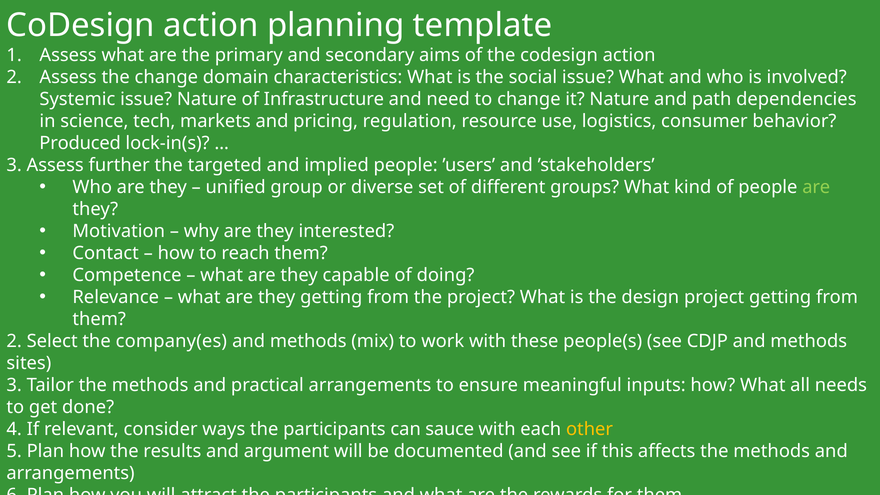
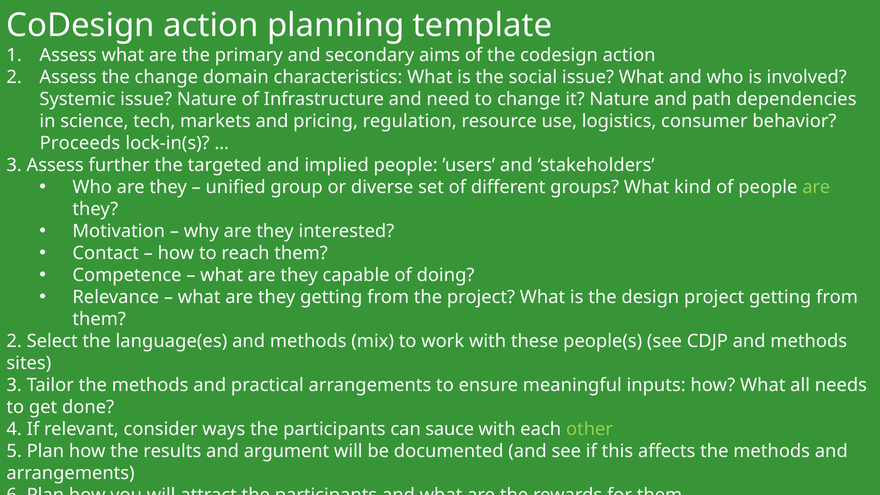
Produced: Produced -> Proceeds (80, 143)
company(es: company(es -> language(es (171, 341)
other colour: yellow -> light green (590, 429)
